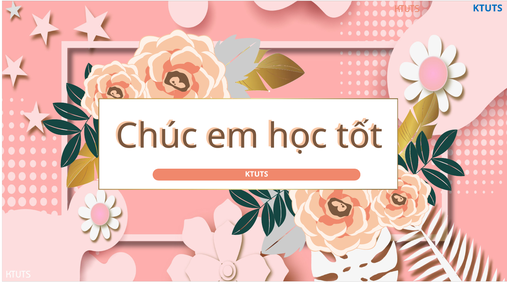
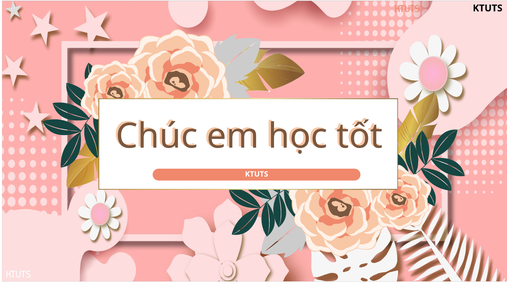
KTUTS colour: blue -> black (488, 8)
